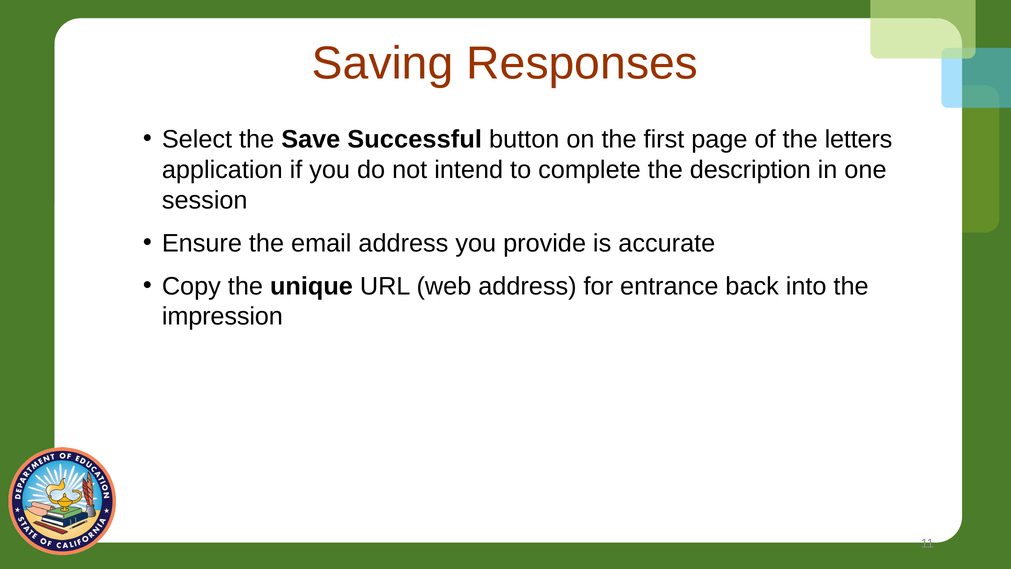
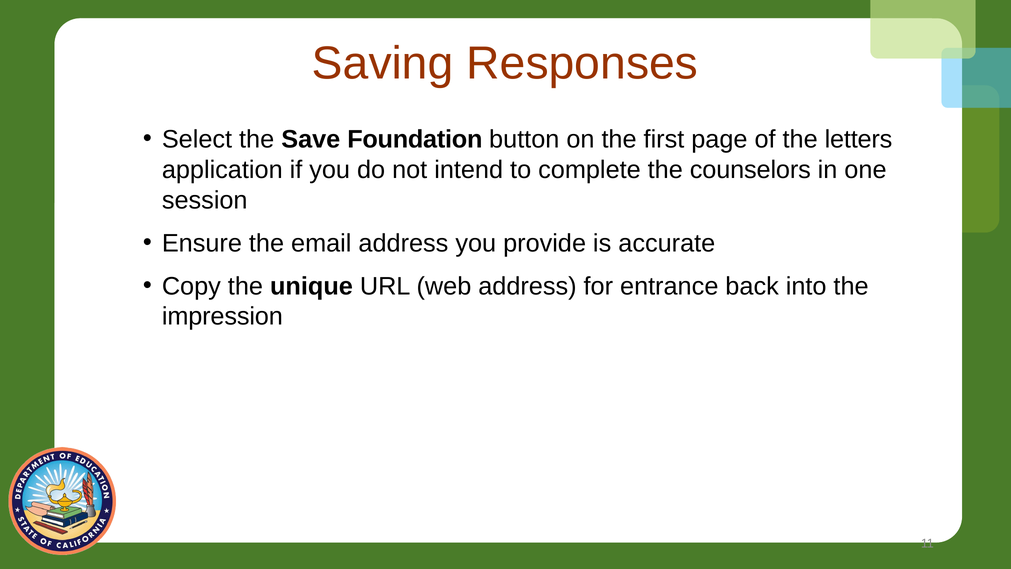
Successful: Successful -> Foundation (415, 139)
description: description -> counselors (750, 170)
